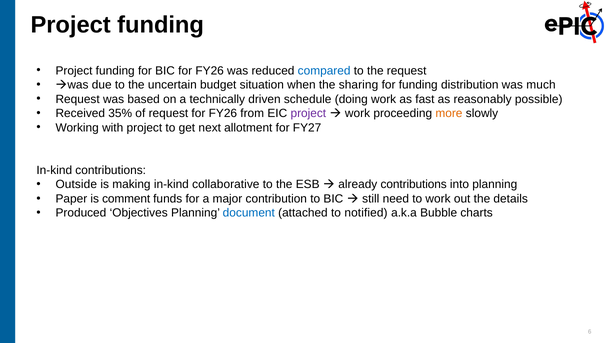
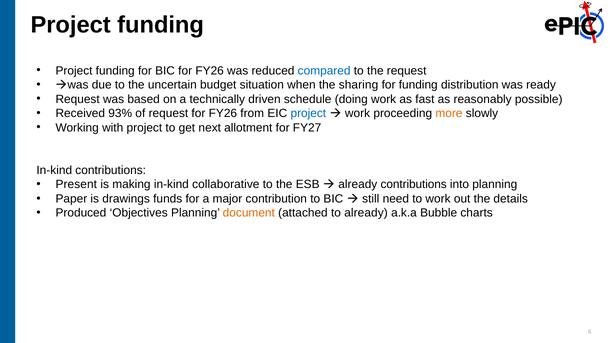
much: much -> ready (541, 85)
35%: 35% -> 93% (120, 113)
project colour: purple -> blue (308, 113)
Outside: Outside -> Present (76, 185)
comment: comment -> drawings (126, 199)
document colour: blue -> orange (249, 213)
to notified: notified -> already (366, 213)
